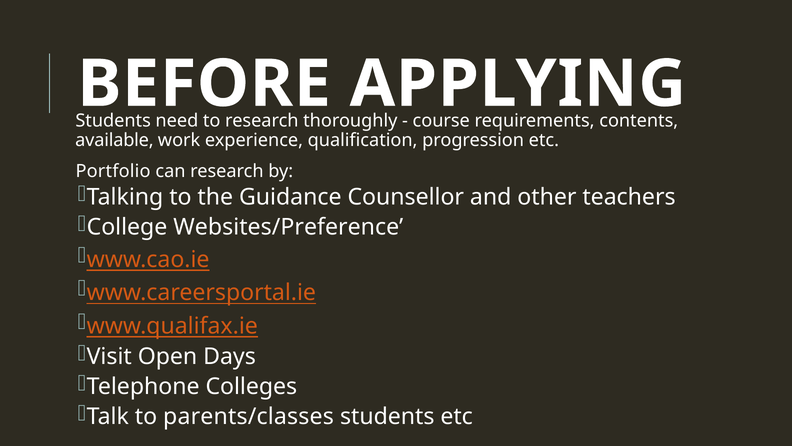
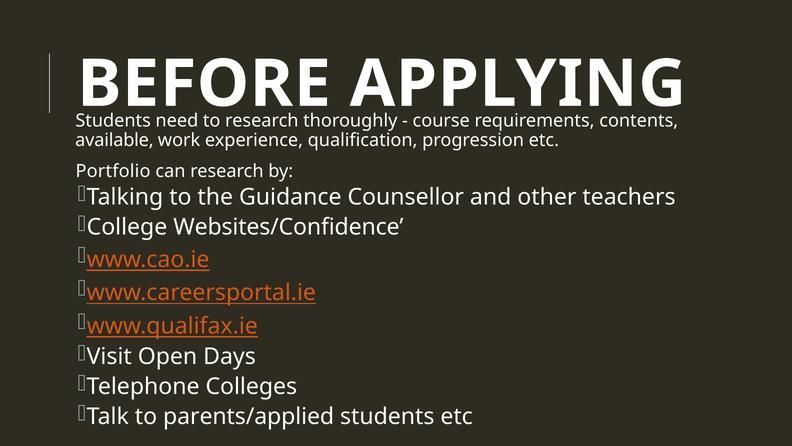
Websites/Preference: Websites/Preference -> Websites/Confidence (288, 227)
parents/classes: parents/classes -> parents/applied (249, 416)
